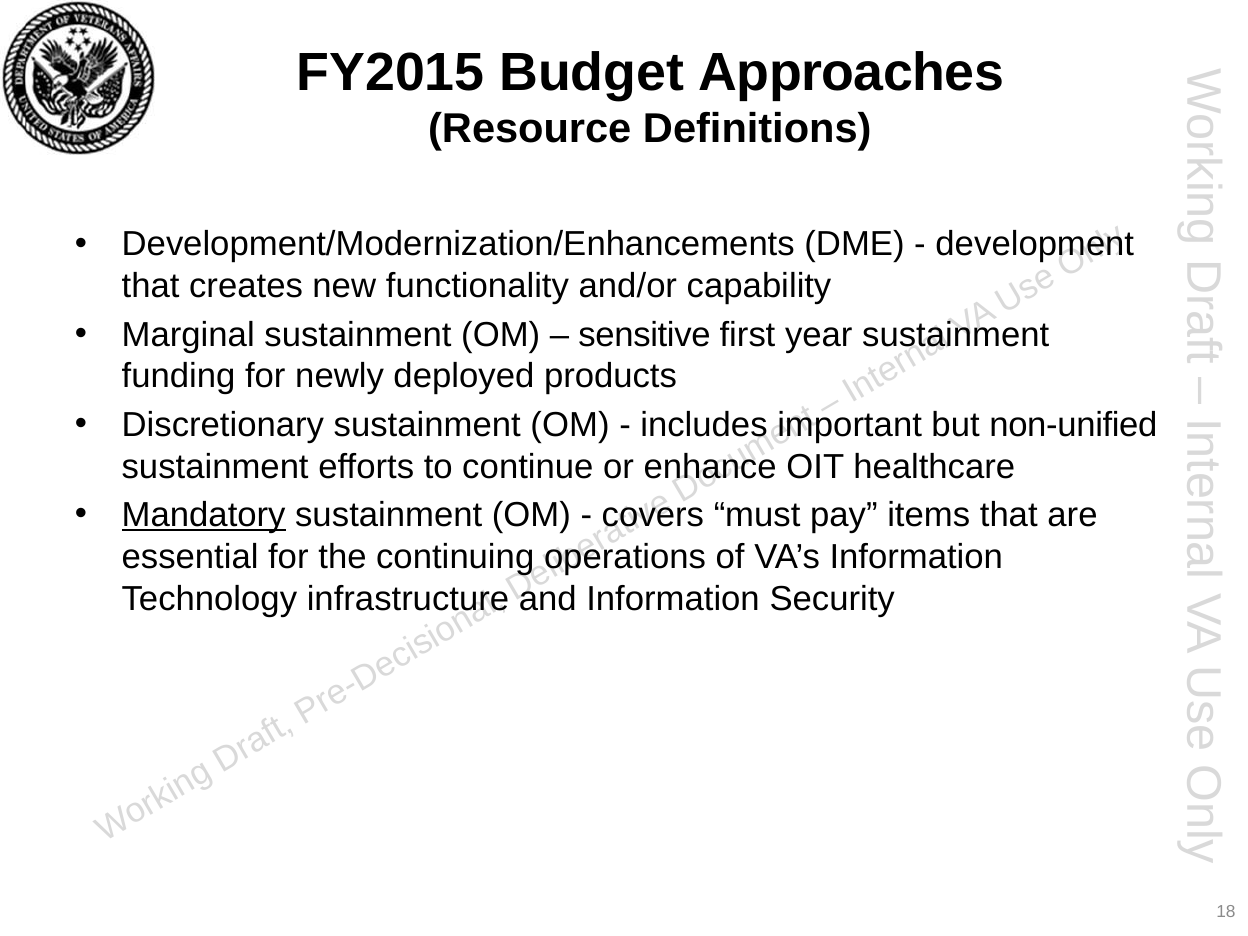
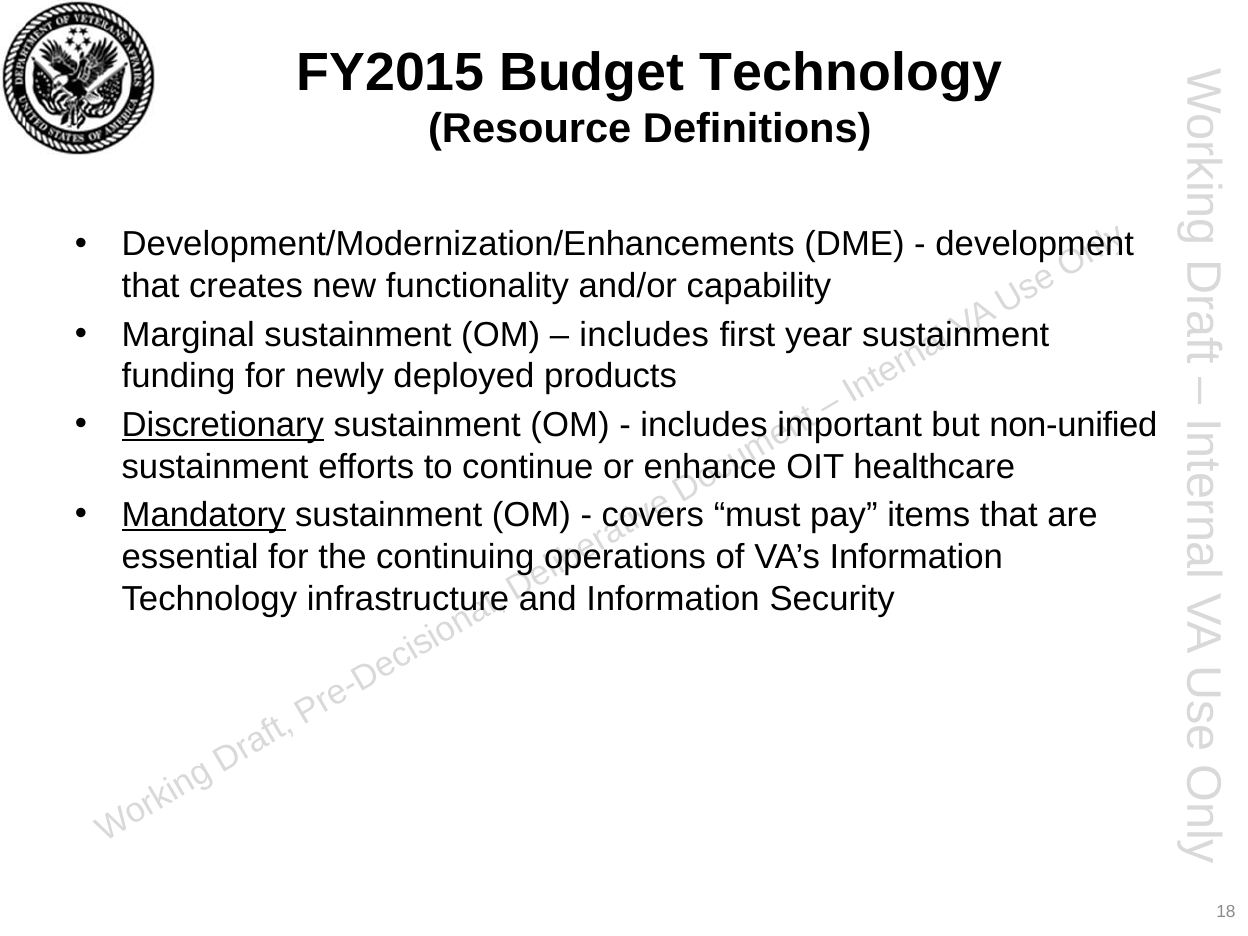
Budget Approaches: Approaches -> Technology (851, 72)
sensitive: sensitive -> includes (644, 335)
Discretionary underline: none -> present (223, 425)
